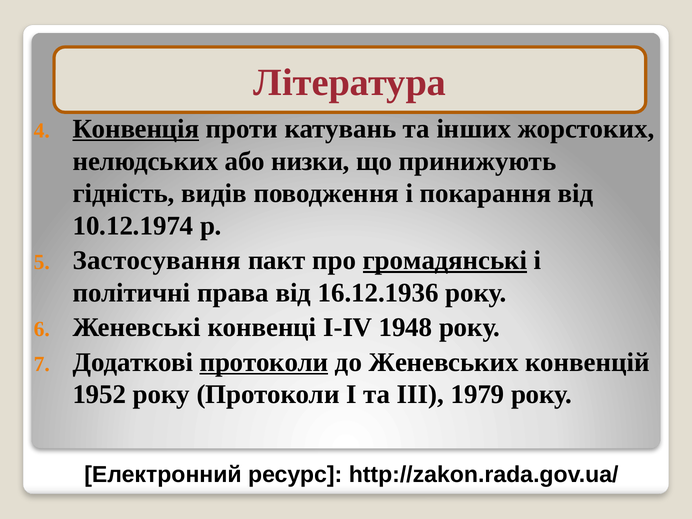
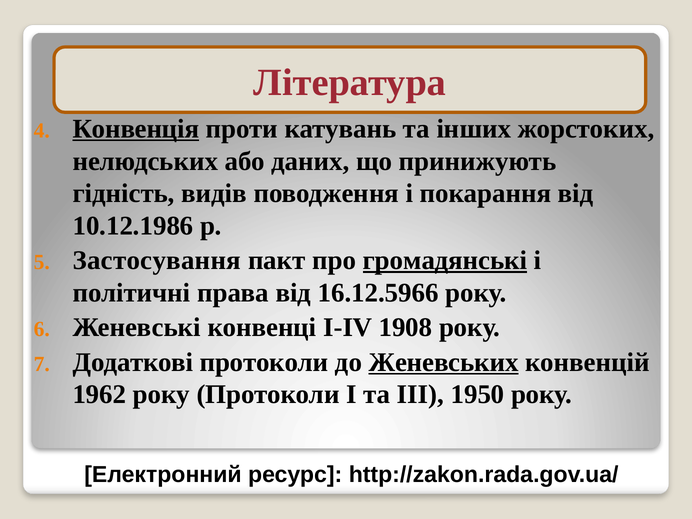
низки: низки -> даних (310, 161)
10.12.1974: 10.12.1974 -> 10.12.1986 (133, 226)
16.12.1936: 16.12.1936 -> 16.12.5966 (378, 293)
1948: 1948 -> 1908 (405, 327)
протоколи underline: present -> none (264, 362)
Женевських underline: none -> present (444, 362)
1952: 1952 -> 1962 (99, 394)
1979: 1979 -> 1950 (478, 394)
